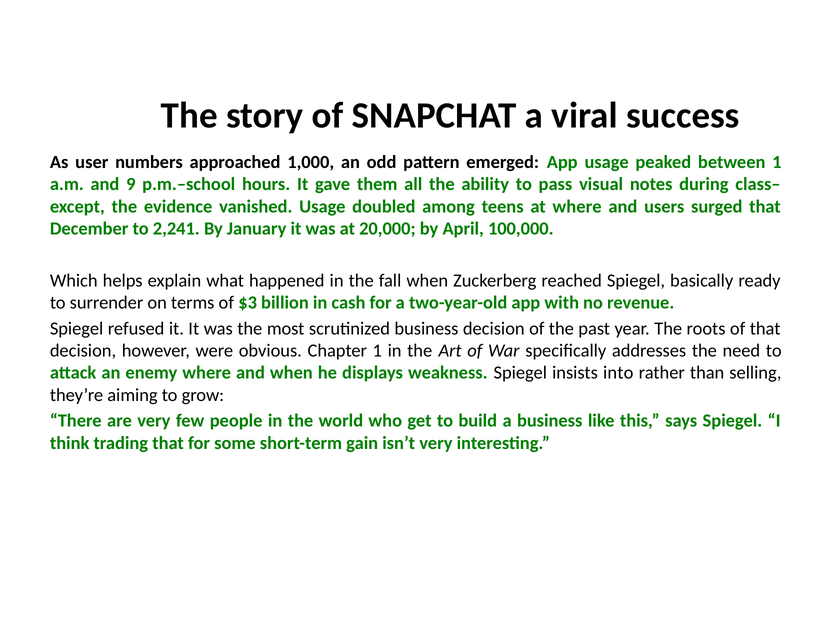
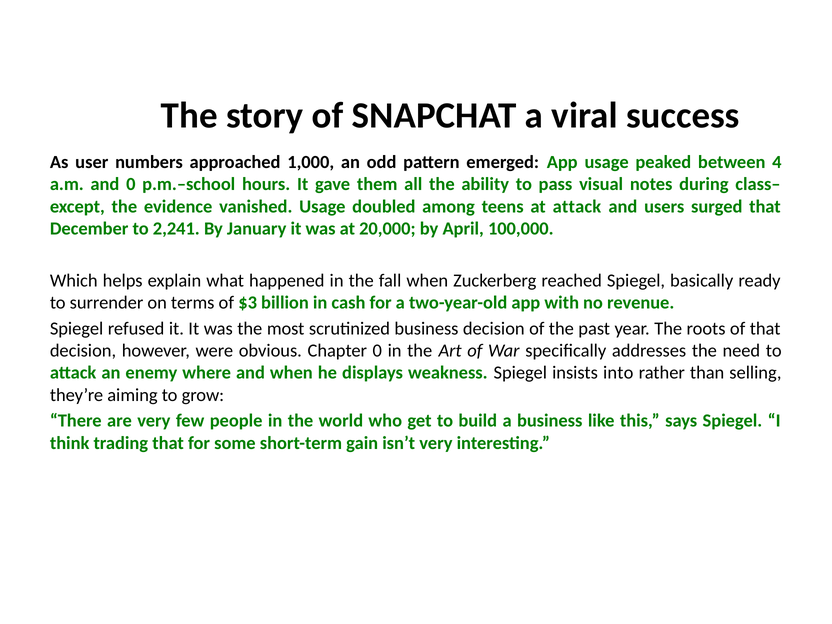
between 1: 1 -> 4 (777, 162)
and 9: 9 -> 0 (131, 184)
at where: where -> attack (577, 206)
Chapter 1: 1 -> 0 (377, 351)
